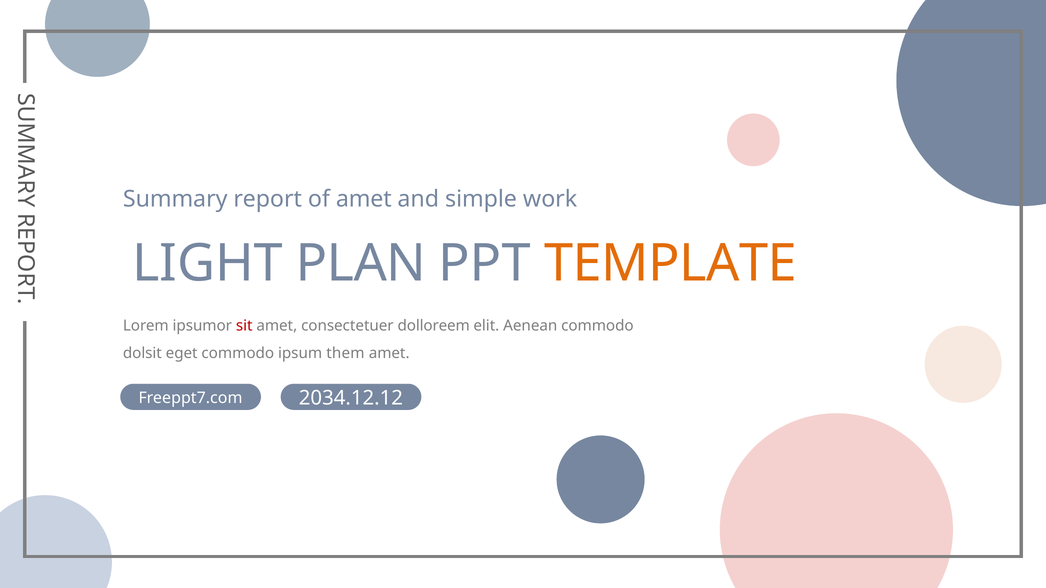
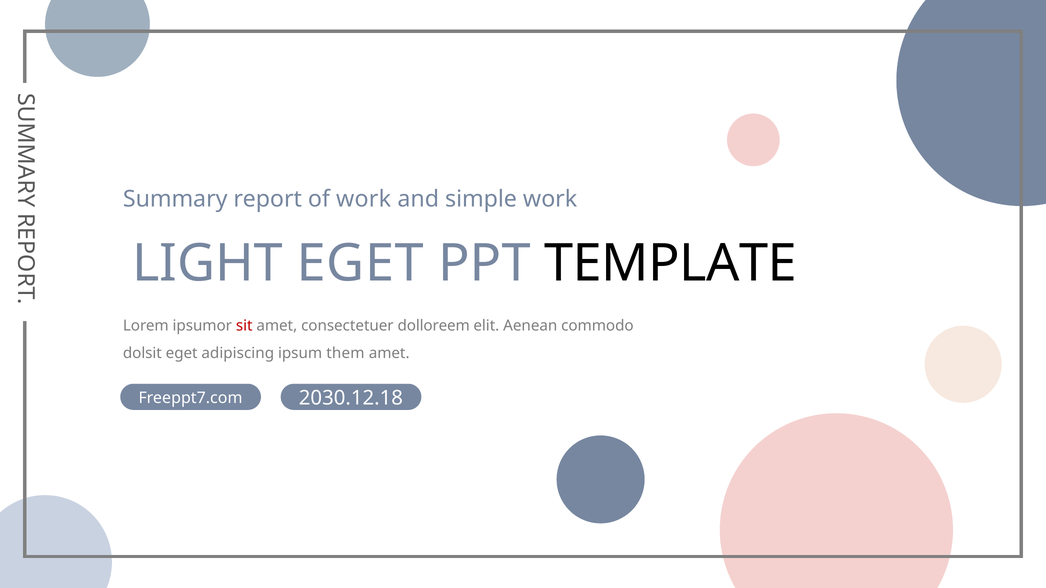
of amet: amet -> work (364, 199)
LIGHT PLAN: PLAN -> EGET (360, 264)
TEMPLATE colour: orange -> black (671, 264)
eget commodo: commodo -> adipiscing (238, 353)
2034.12.12: 2034.12.12 -> 2030.12.18 (351, 399)
